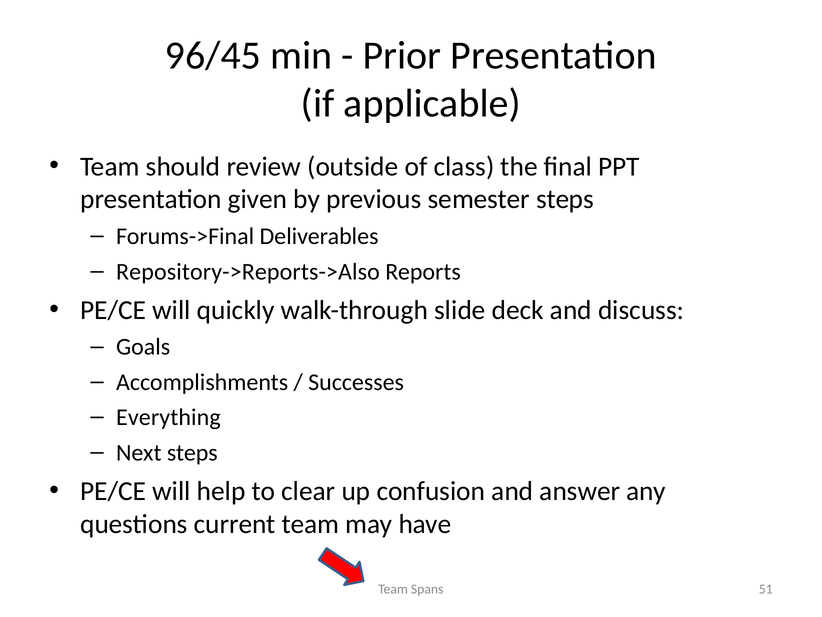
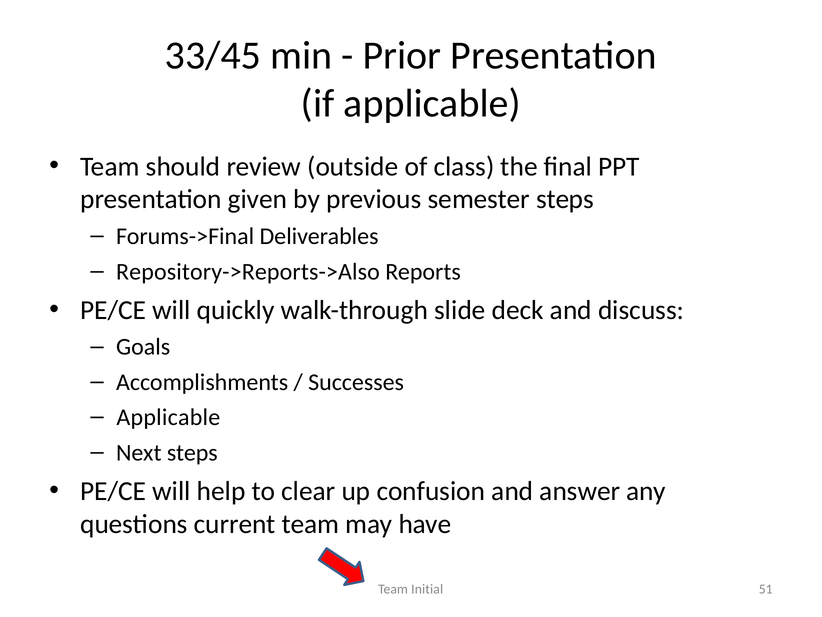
96/45: 96/45 -> 33/45 (213, 56)
Everything: Everything -> Applicable (168, 417)
Spans: Spans -> Initial (427, 589)
